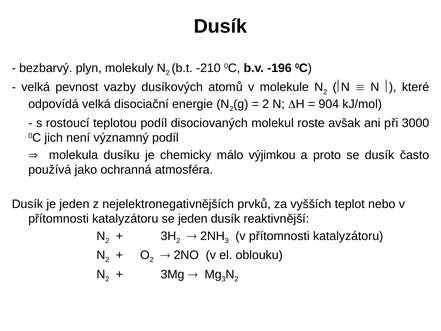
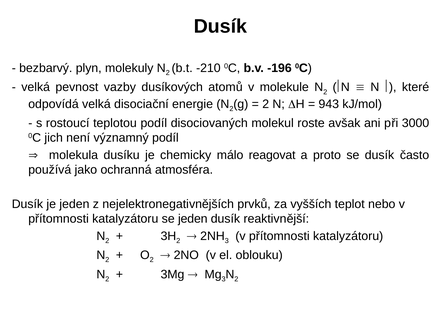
904: 904 -> 943 (329, 104)
výjimkou: výjimkou -> reagovat (272, 155)
